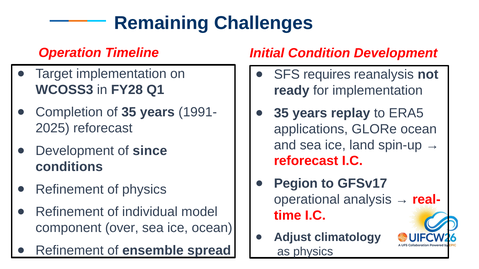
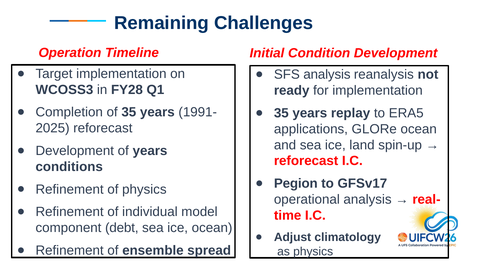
SFS requires: requires -> analysis (327, 75)
of since: since -> years (150, 151)
over: over -> debt (122, 228)
